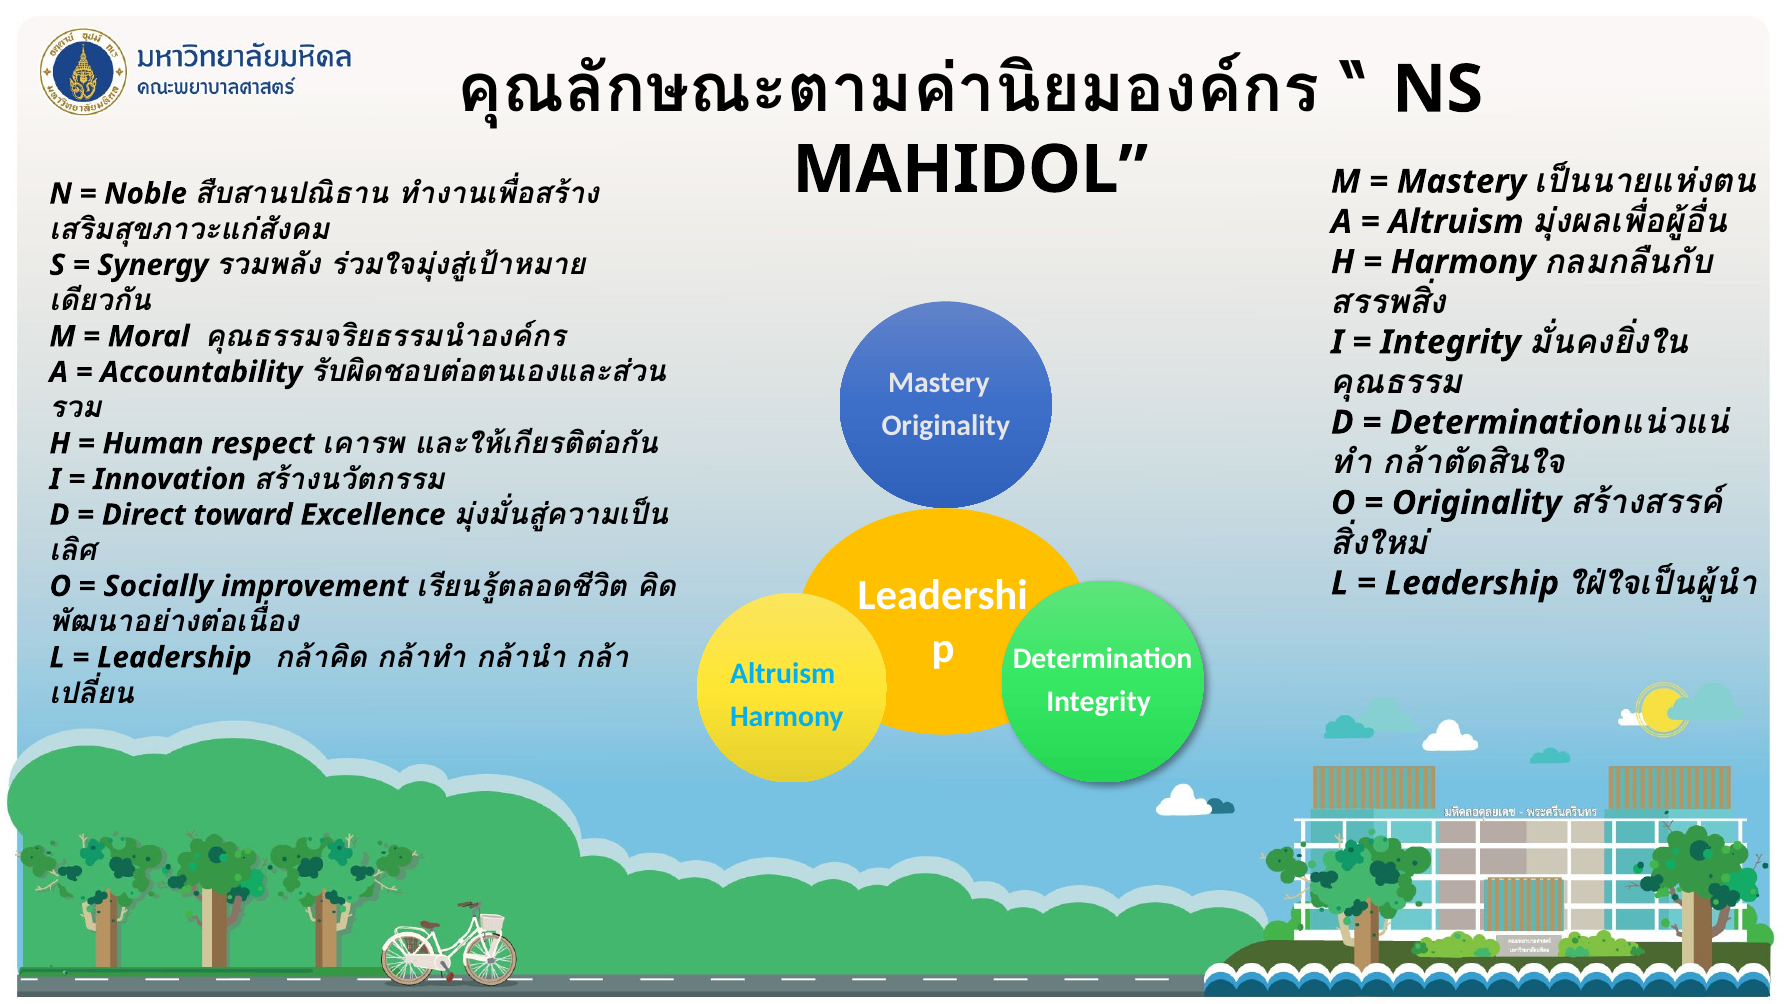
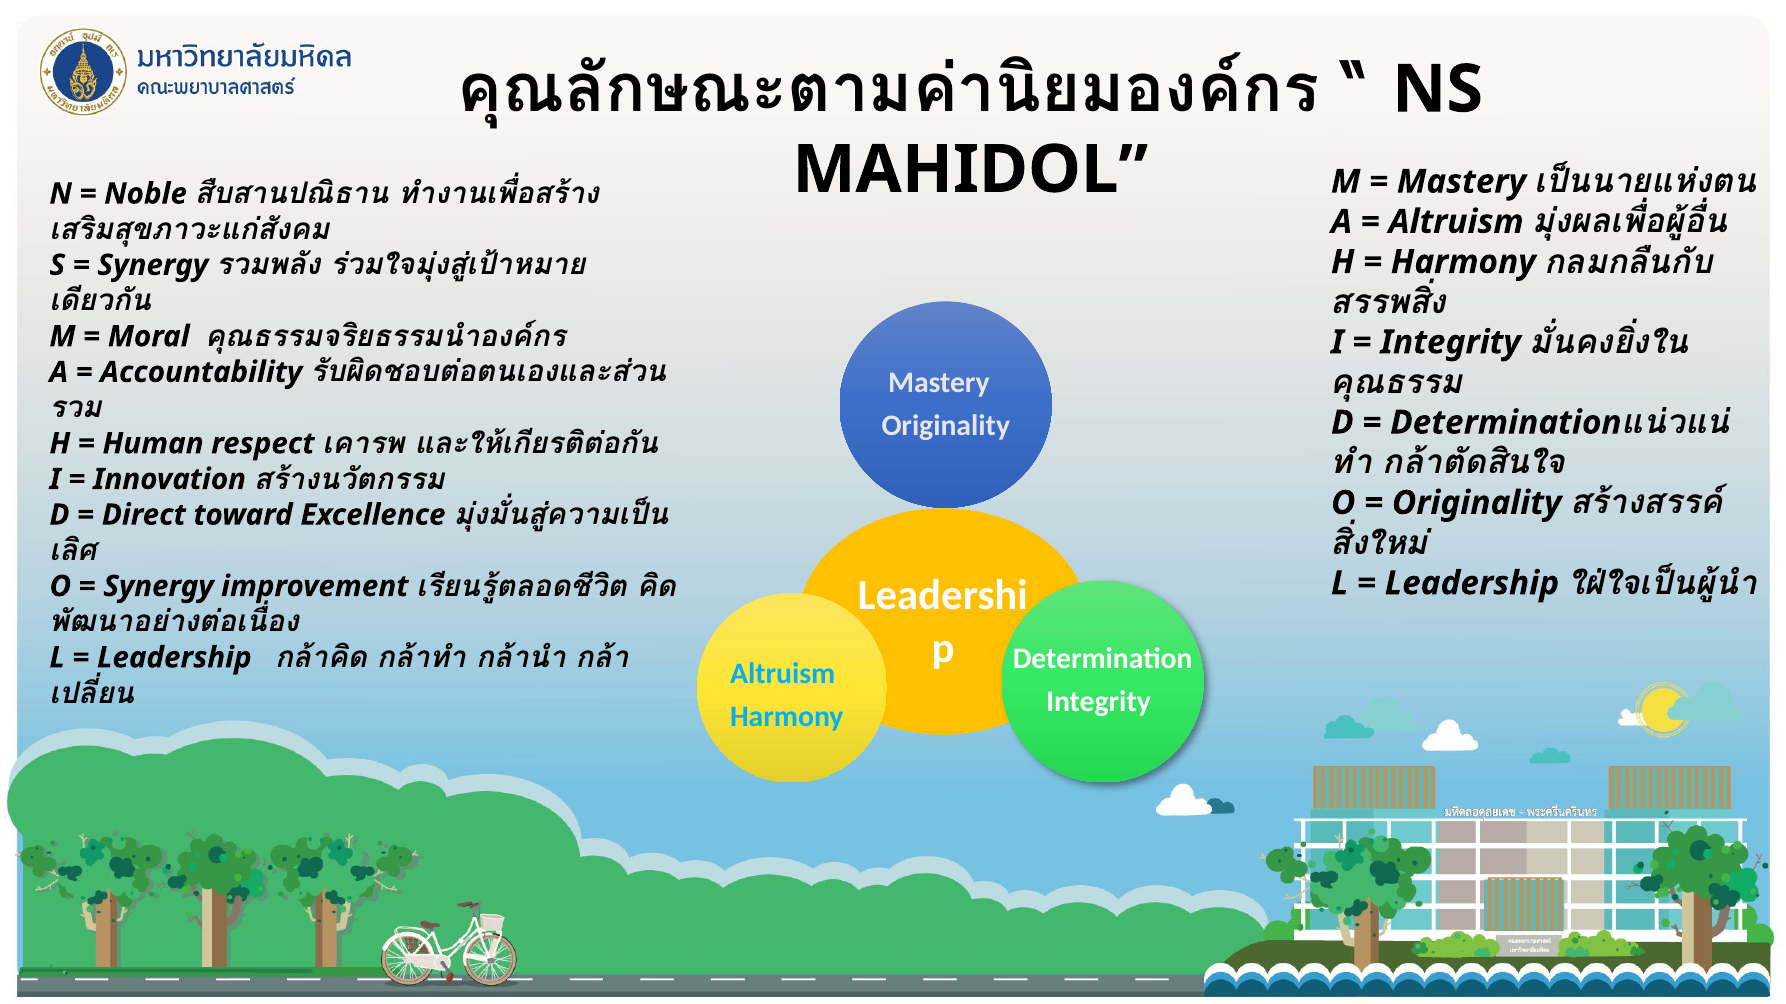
Socially: Socially -> Synergy (159, 587)
